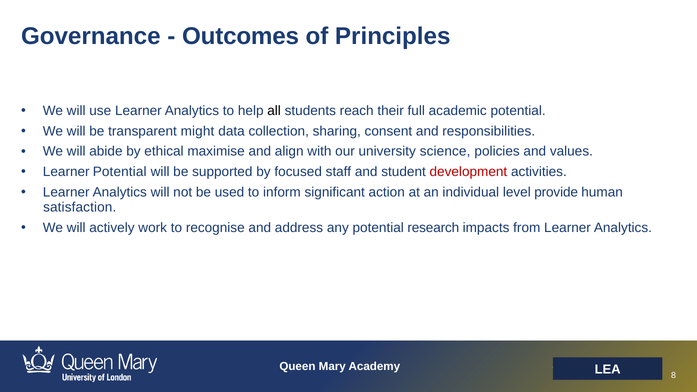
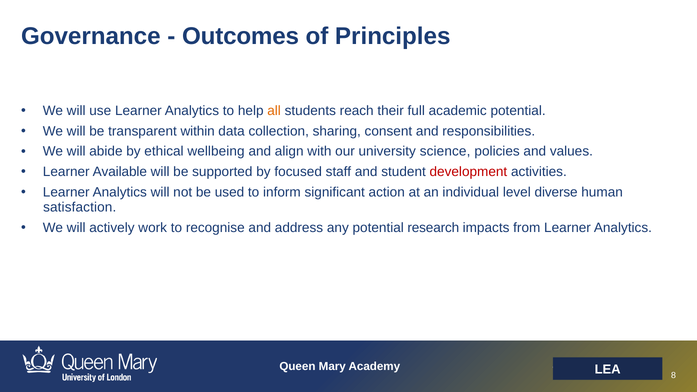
all colour: black -> orange (274, 111)
might: might -> within (198, 131)
maximise: maximise -> wellbeing (216, 152)
Learner Potential: Potential -> Available (120, 172)
provide: provide -> diverse (556, 192)
